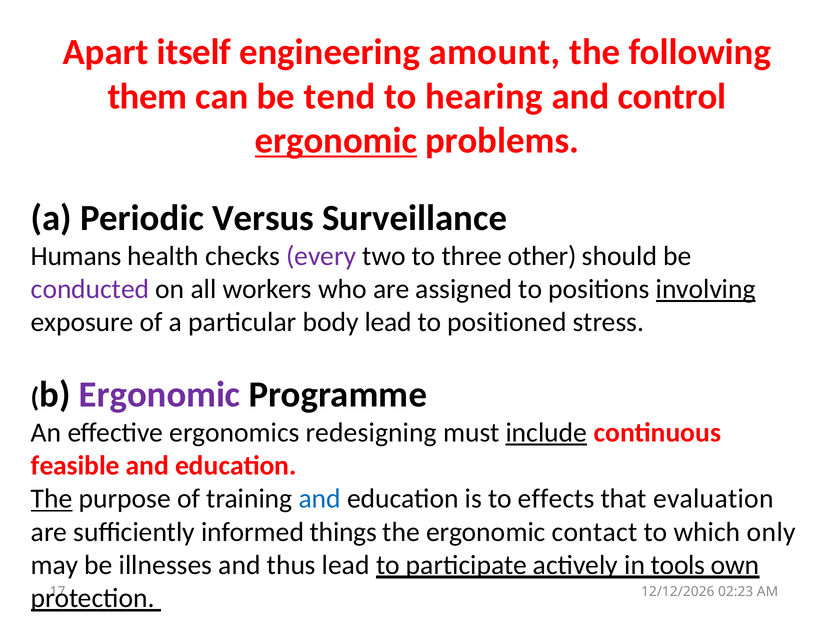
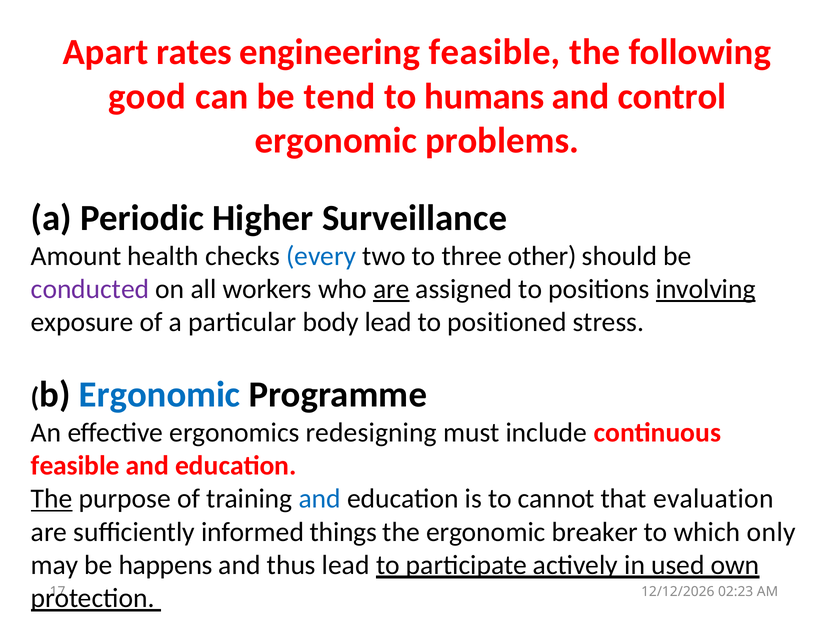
itself: itself -> rates (194, 52)
engineering amount: amount -> feasible (495, 52)
them: them -> good (147, 97)
hearing: hearing -> humans (484, 97)
ergonomic underline: present -> none (336, 141)
Versus: Versus -> Higher (263, 218)
Humans: Humans -> Amount (76, 256)
every colour: purple -> blue (321, 256)
are underline: none -> present (391, 289)
Ergonomic colour: purple -> blue (160, 395)
include underline: present -> none (546, 433)
effects: effects -> cannot (556, 499)
contact: contact -> breaker (595, 532)
illnesses: illnesses -> happens (166, 565)
tools: tools -> used (678, 565)
